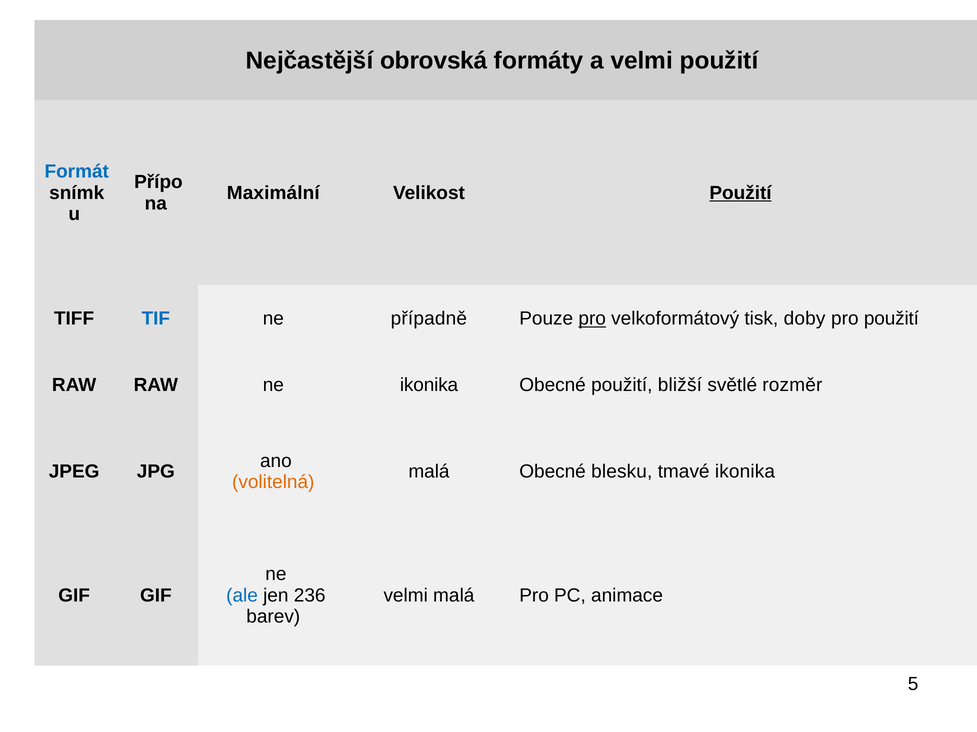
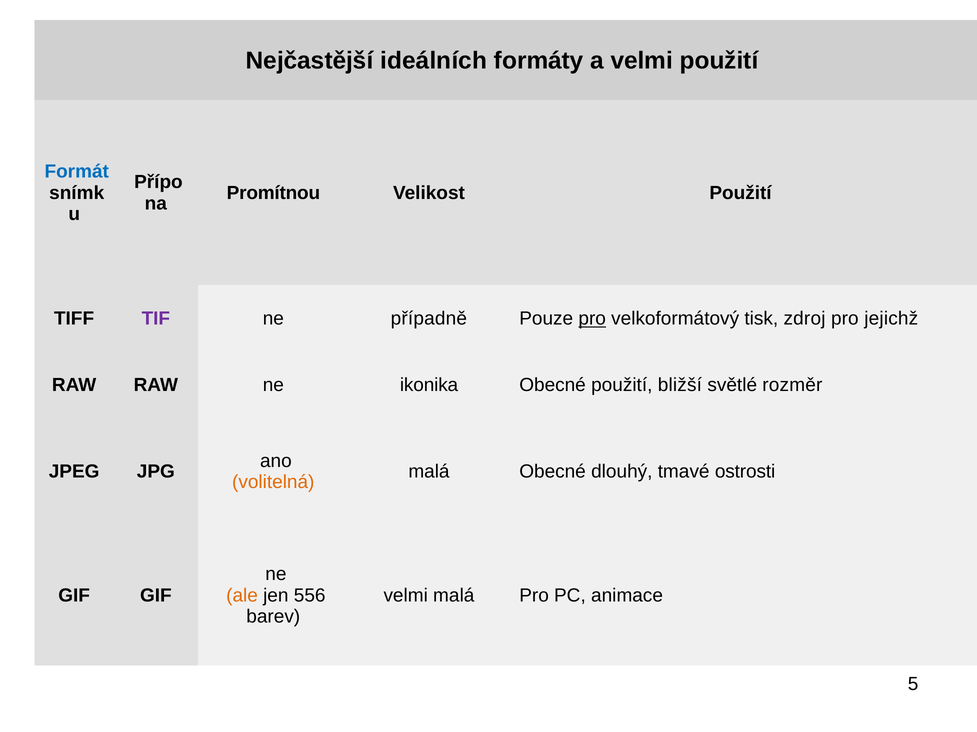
obrovská: obrovská -> ideálních (434, 61)
Maximální: Maximální -> Promítnou (273, 193)
Použití underline: present -> none (741, 193)
TIF colour: blue -> purple (156, 319)
doby: doby -> zdroj (805, 319)
pro použití: použití -> jejichž (891, 319)
blesku: blesku -> dlouhý (622, 472)
tmavé ikonika: ikonika -> ostrosti (745, 472)
ale colour: blue -> orange (242, 596)
236: 236 -> 556 (310, 596)
